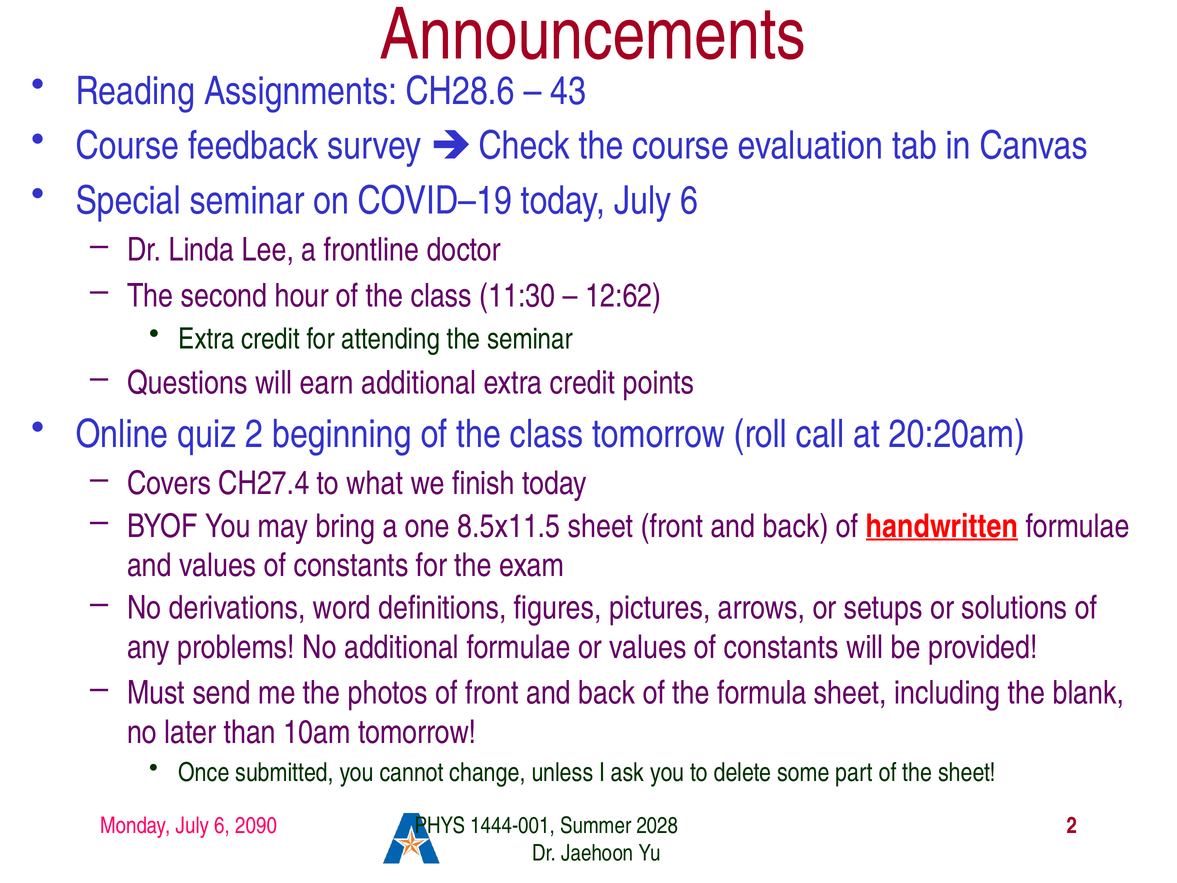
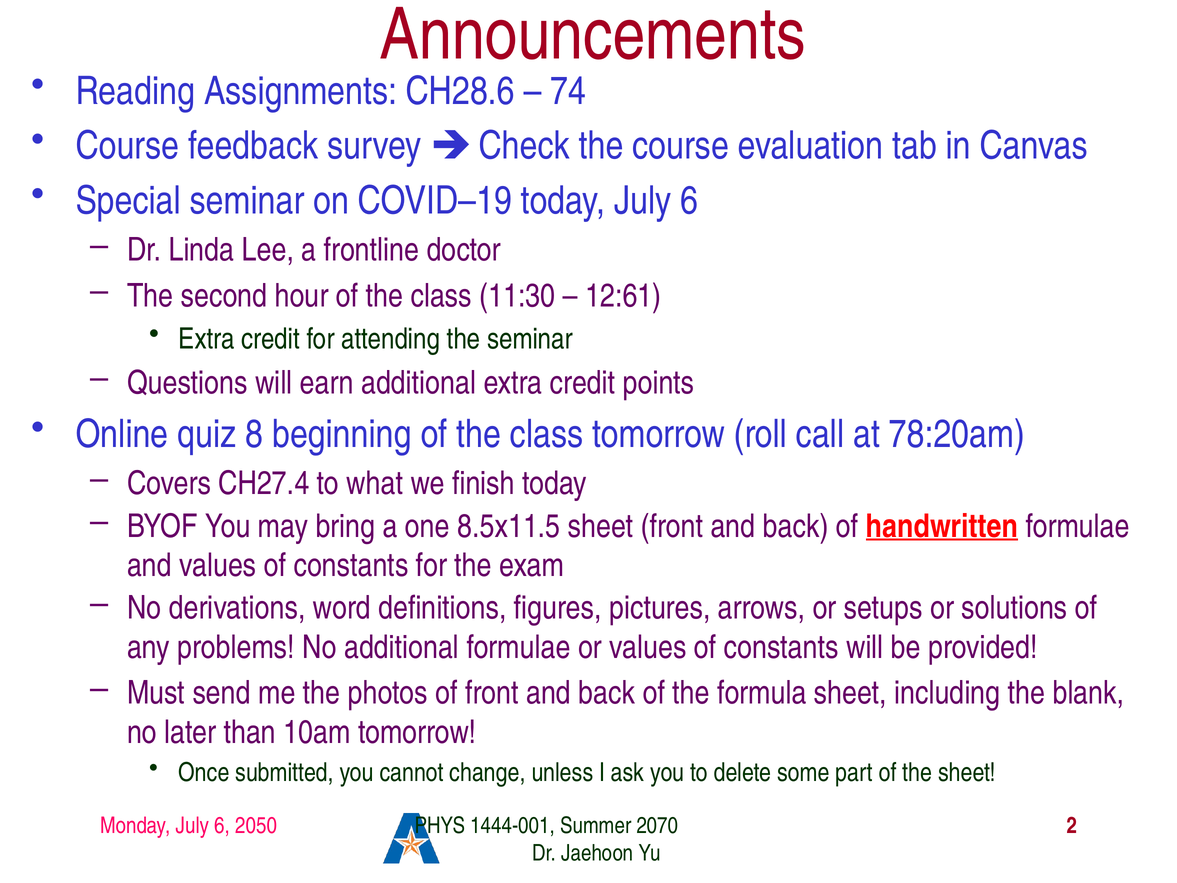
43: 43 -> 74 (568, 91)
12:62: 12:62 -> 12:61 (623, 296)
quiz 2: 2 -> 8 (254, 434)
20:20am: 20:20am -> 78:20am (957, 434)
2090: 2090 -> 2050 (256, 826)
2028: 2028 -> 2070 (657, 826)
